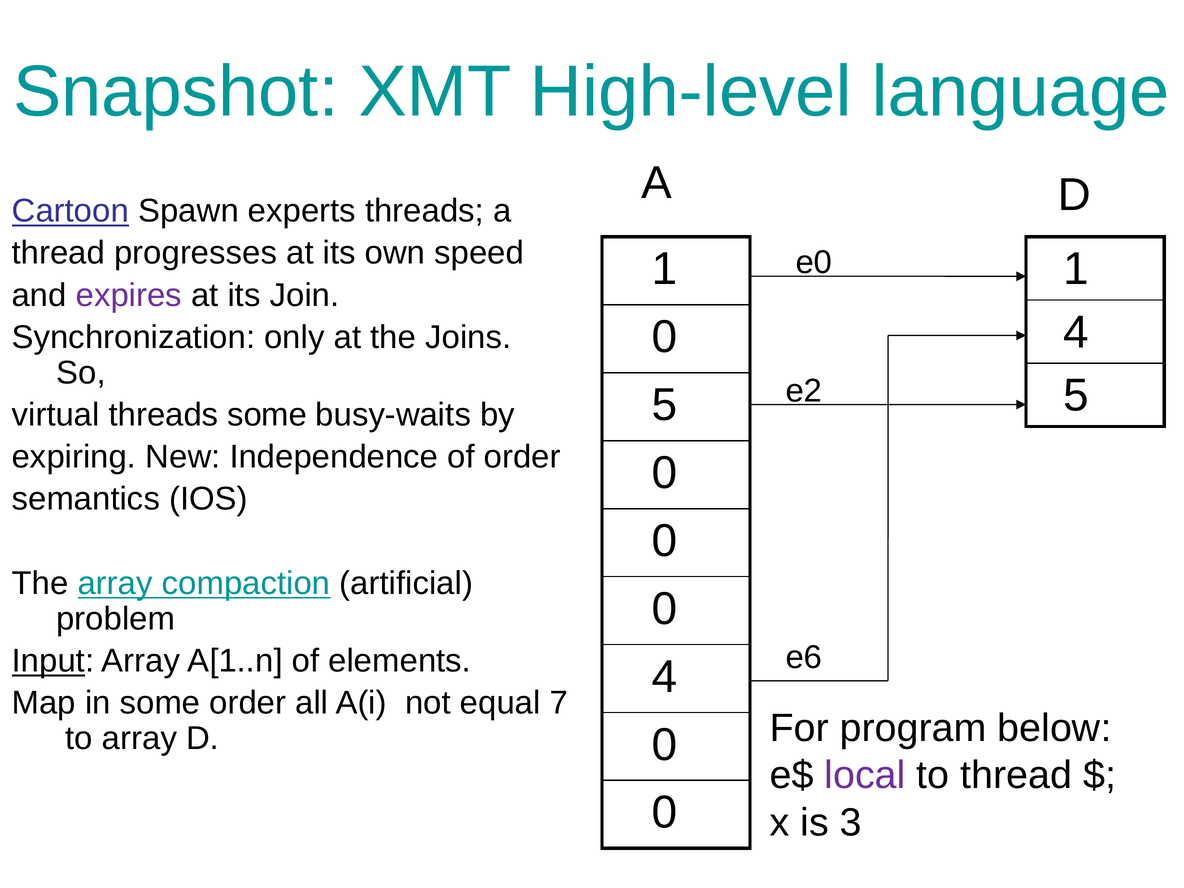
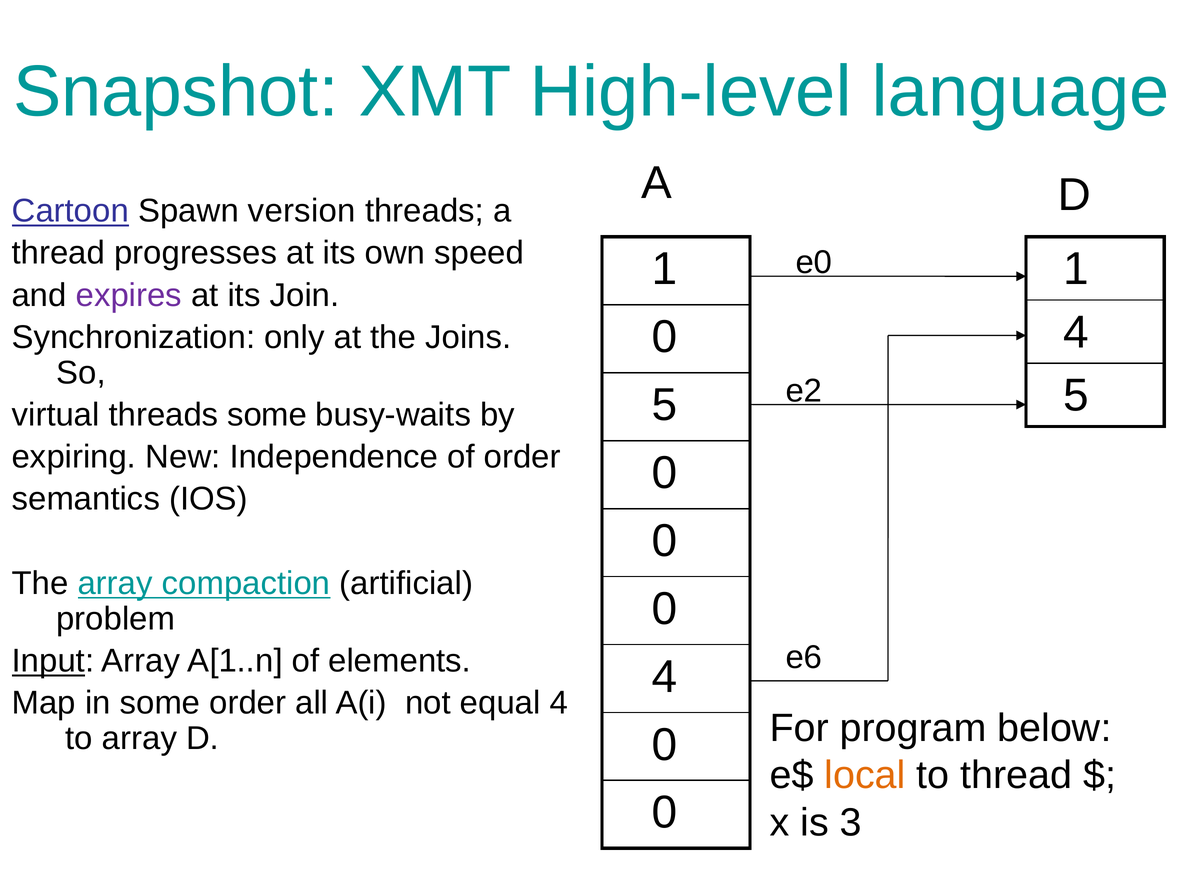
experts: experts -> version (302, 211)
equal 7: 7 -> 4 (559, 703)
local colour: purple -> orange (865, 775)
